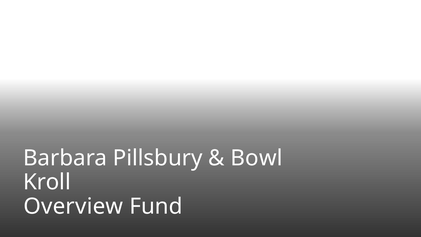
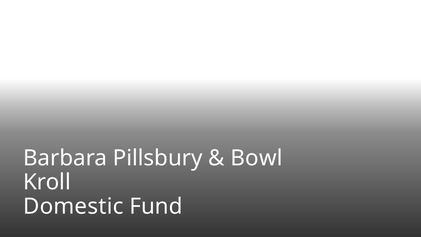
Overview: Overview -> Domestic (73, 206)
